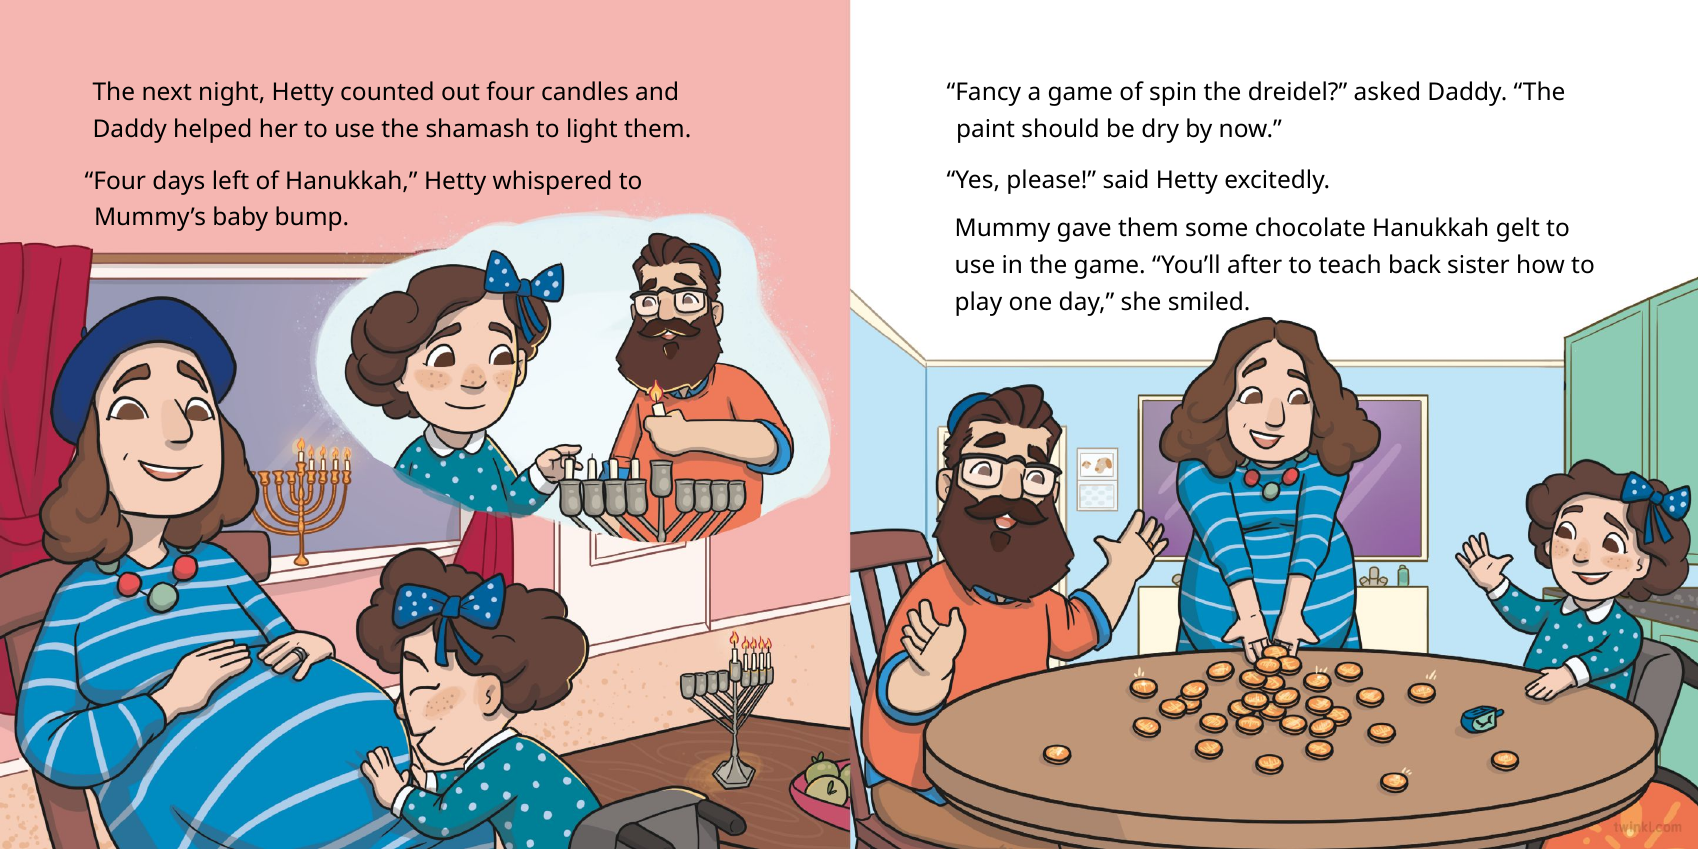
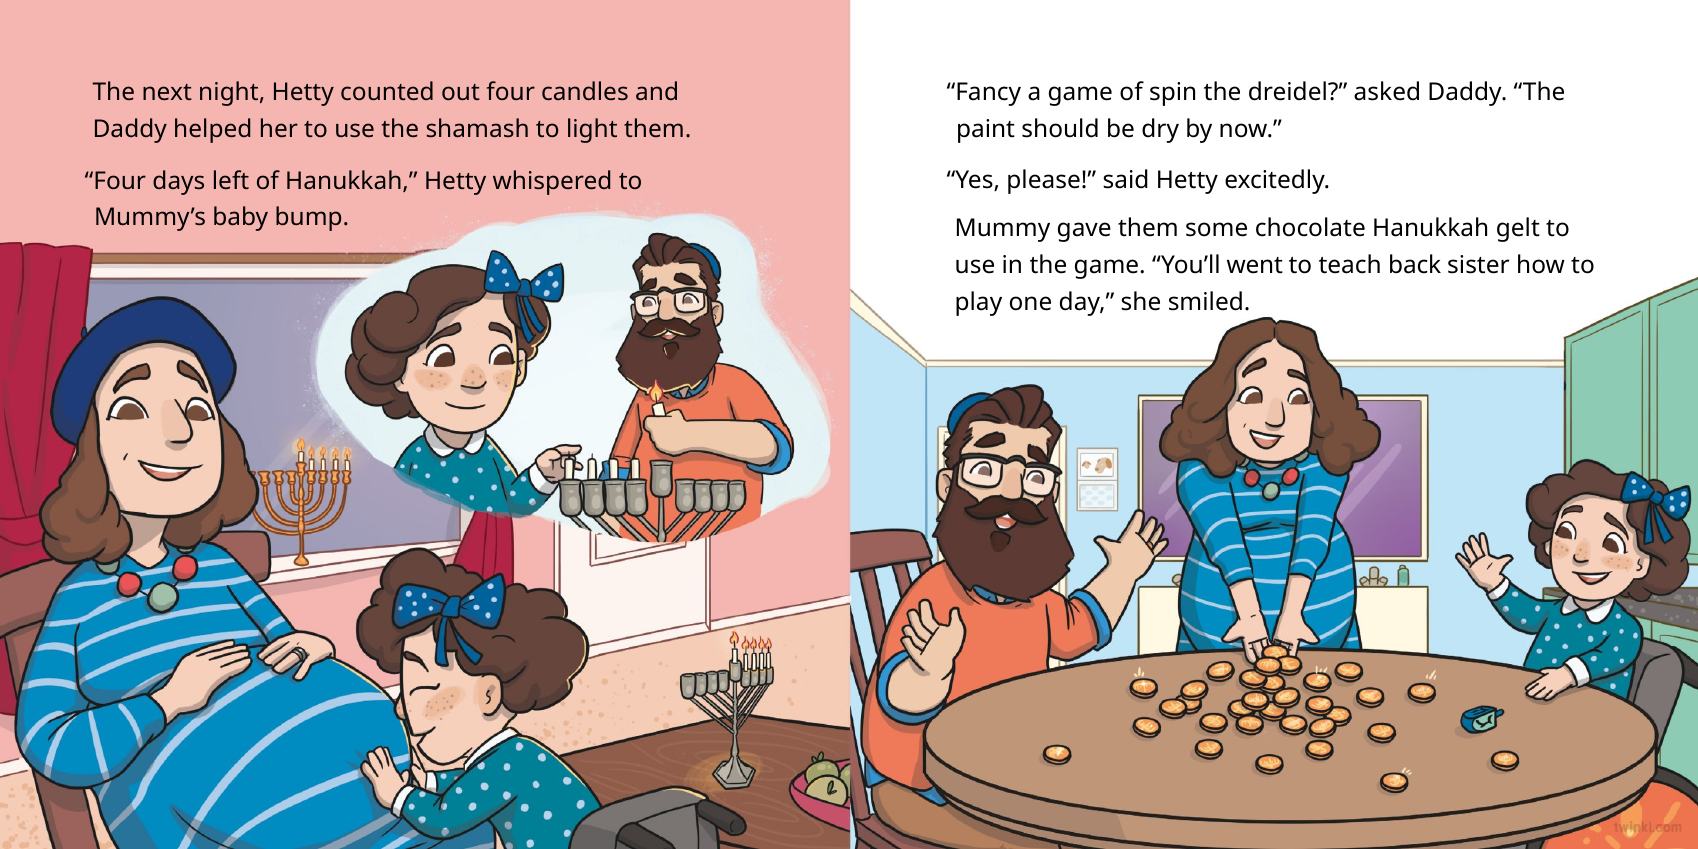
after: after -> went (1255, 266)
